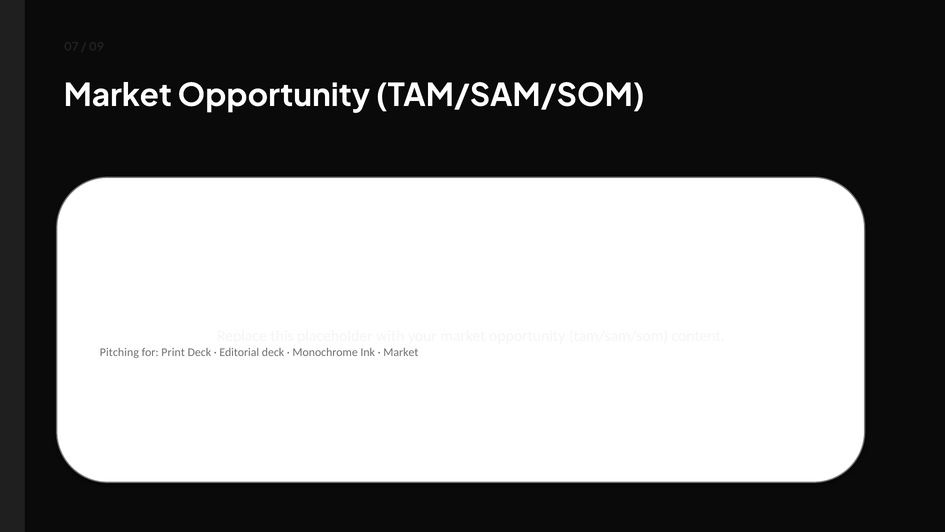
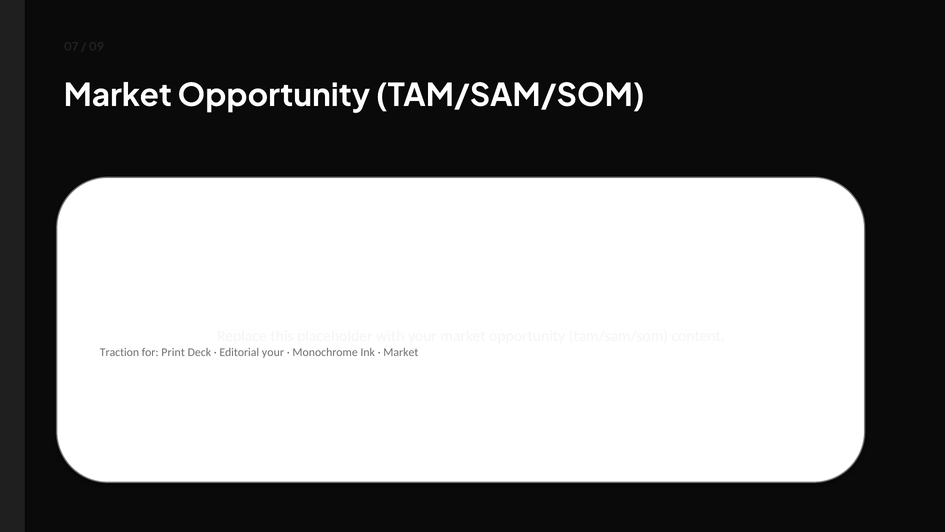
Pitching: Pitching -> Traction (119, 352)
Editorial deck: deck -> your (273, 352)
